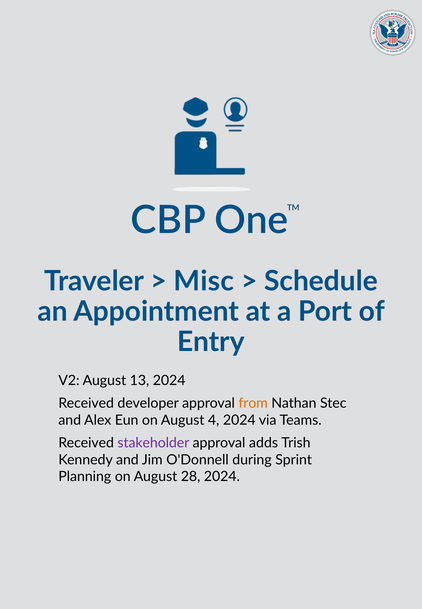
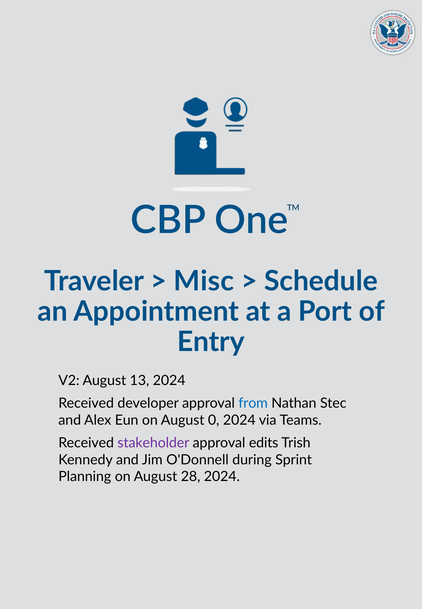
from colour: orange -> blue (253, 404)
4: 4 -> 0 (214, 420)
adds: adds -> edits (264, 443)
